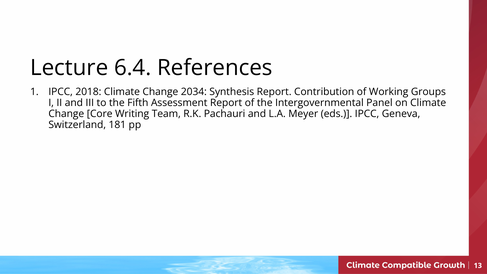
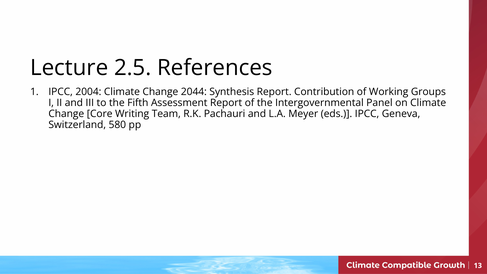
6.4: 6.4 -> 2.5 (133, 68)
2018: 2018 -> 2004 (88, 92)
2034: 2034 -> 2044 (194, 92)
181: 181 -> 580 (117, 125)
